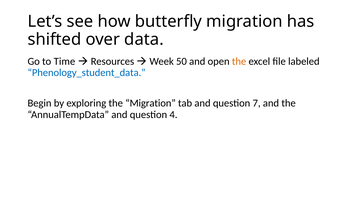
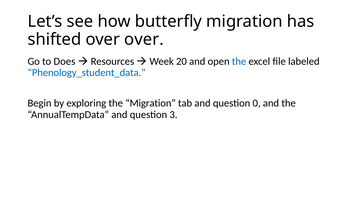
over data: data -> over (144, 39)
Time: Time -> Does (64, 61)
50: 50 -> 20 (181, 61)
the colour: orange -> blue (239, 61)
7: 7 -> 0 (257, 103)
4: 4 -> 3 (173, 114)
